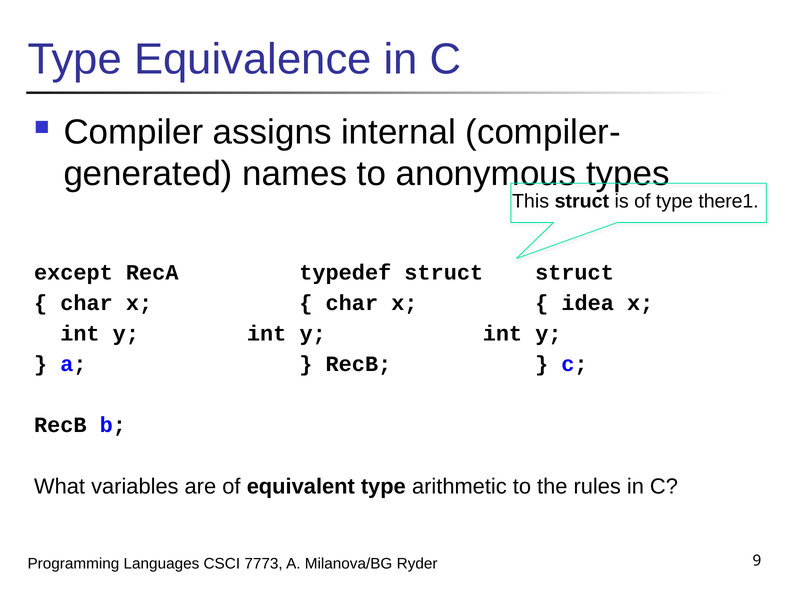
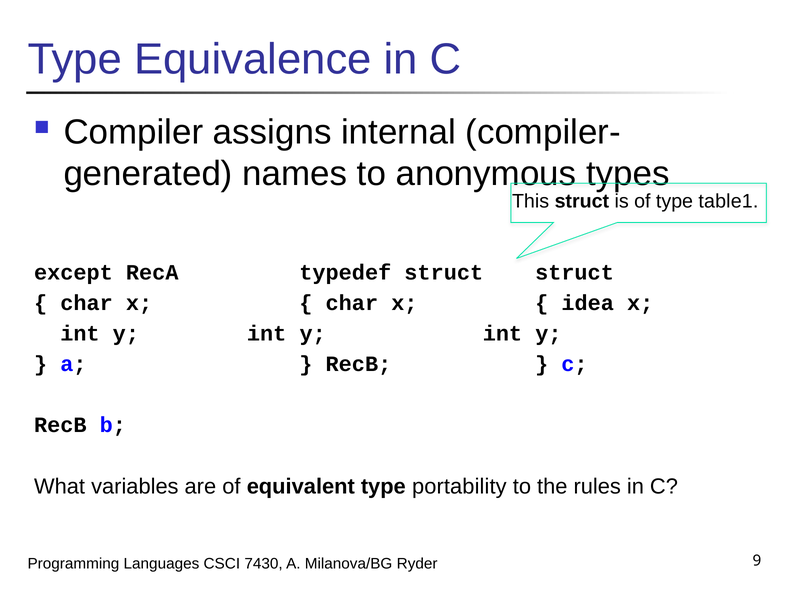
there1: there1 -> table1 (728, 201)
arithmetic: arithmetic -> portability (459, 487)
7773: 7773 -> 7430 (264, 564)
